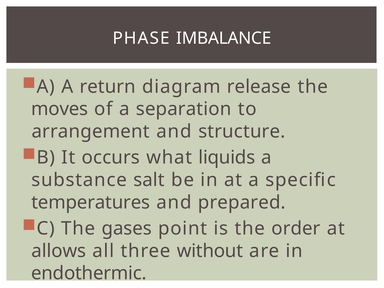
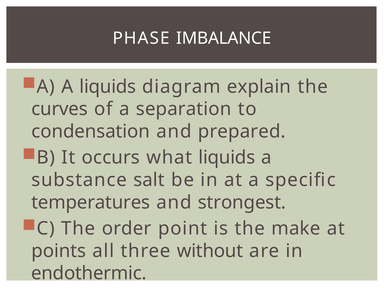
A return: return -> liquids (108, 87)
release: release -> explain (259, 87)
moves: moves -> curves (60, 109)
arrangement: arrangement -> condensation (91, 131)
structure: structure -> prepared (242, 131)
prepared: prepared -> strongest (242, 202)
gases: gases -> order (127, 229)
order: order -> make (296, 229)
allows: allows -> points (59, 251)
